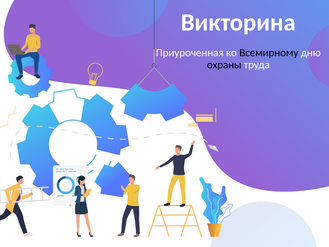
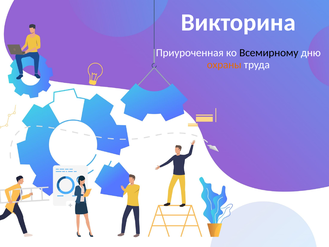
охраны colour: black -> orange (224, 65)
